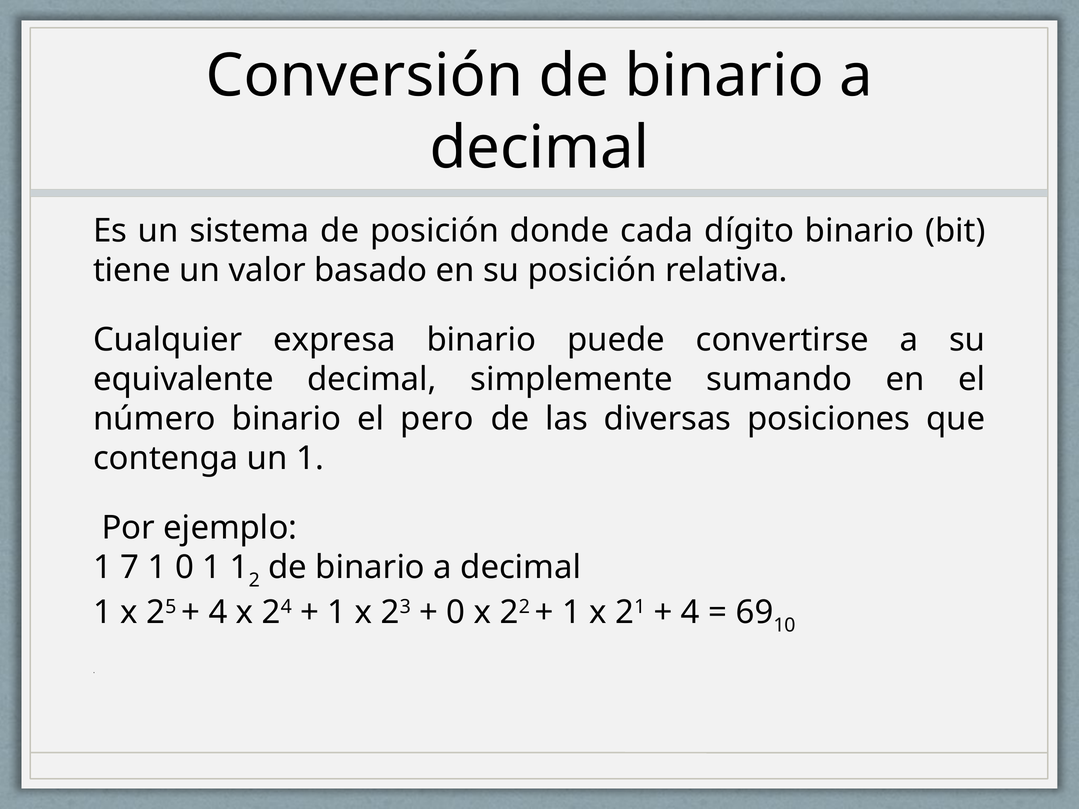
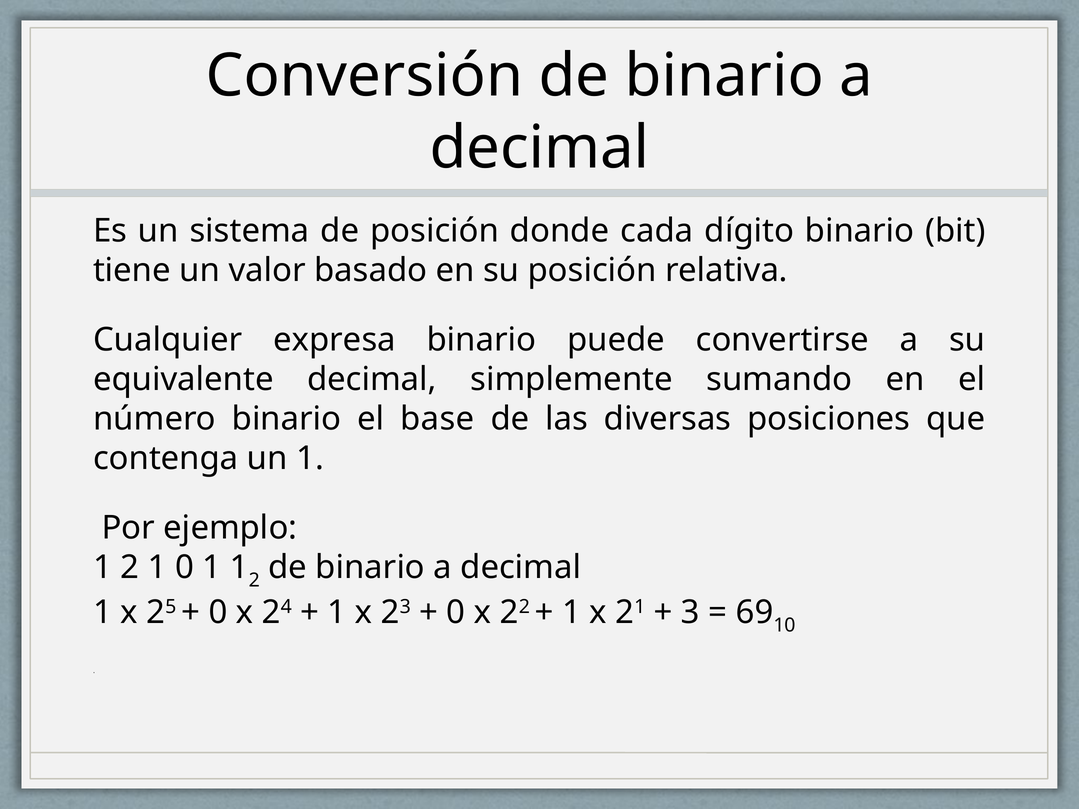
pero: pero -> base (437, 419)
7: 7 -> 2 (130, 568)
4: 4 -> 0 (218, 613)
4: 4 -> 3 (690, 613)
